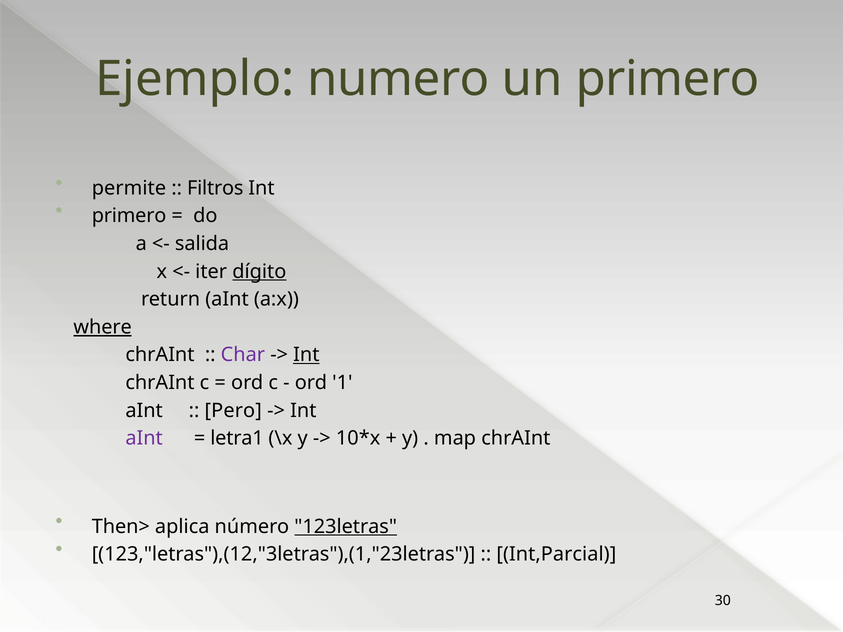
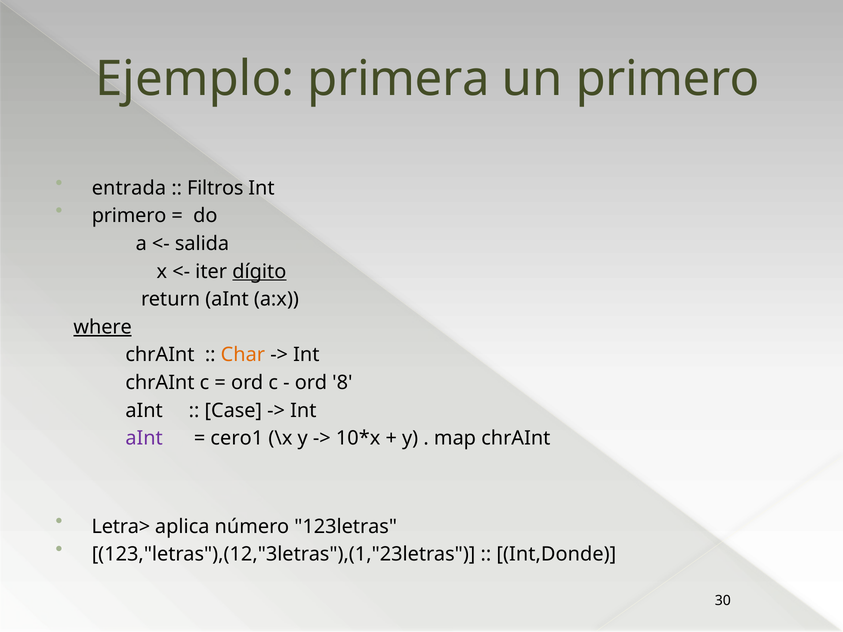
numero: numero -> primera (399, 79)
permite: permite -> entrada (129, 188)
Char colour: purple -> orange (243, 355)
Int underline: present -> none (306, 355)
1: 1 -> 8 (342, 383)
Pero: Pero -> Case (233, 411)
letra1: letra1 -> cero1 (237, 438)
Then>: Then> -> Letra> (121, 527)
123letras underline: present -> none (346, 527)
Int,Parcial: Int,Parcial -> Int,Donde (556, 555)
